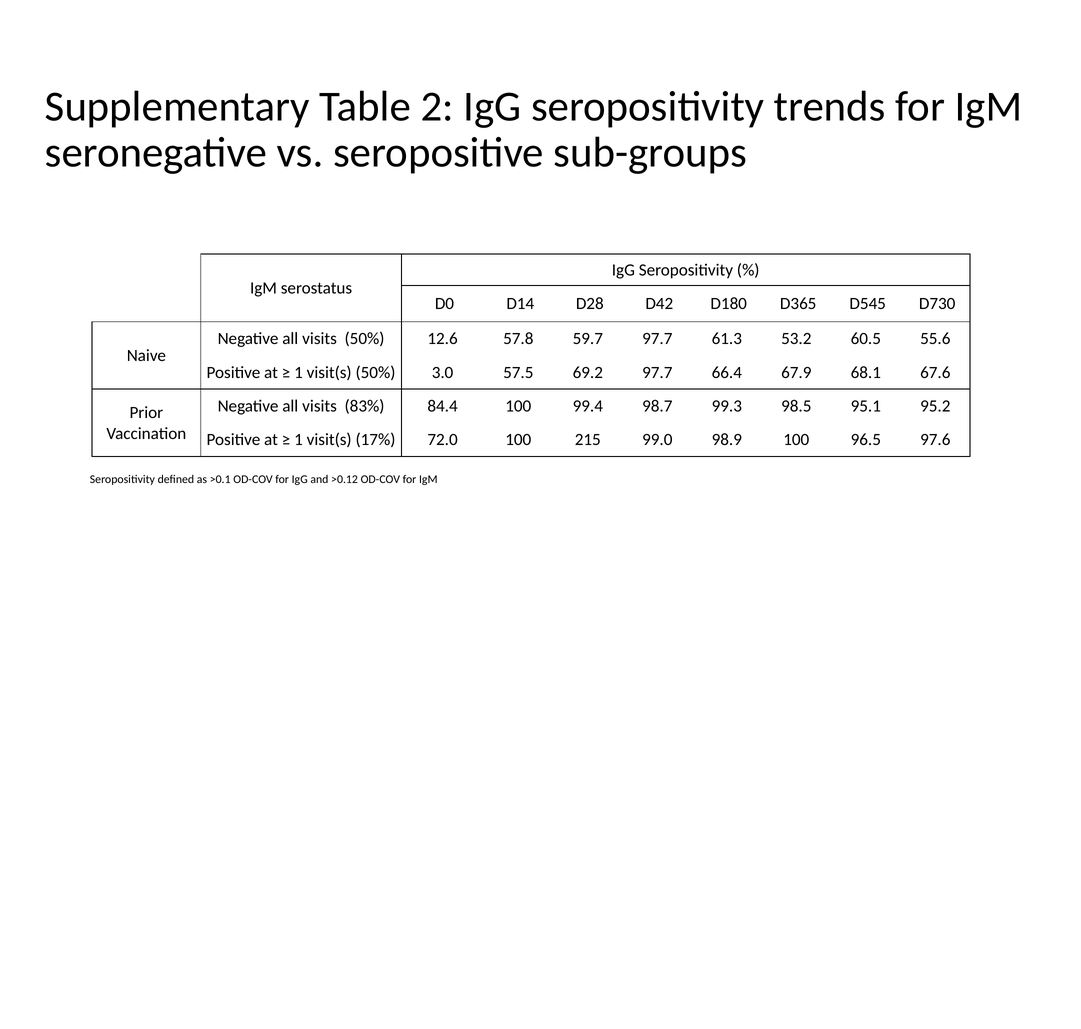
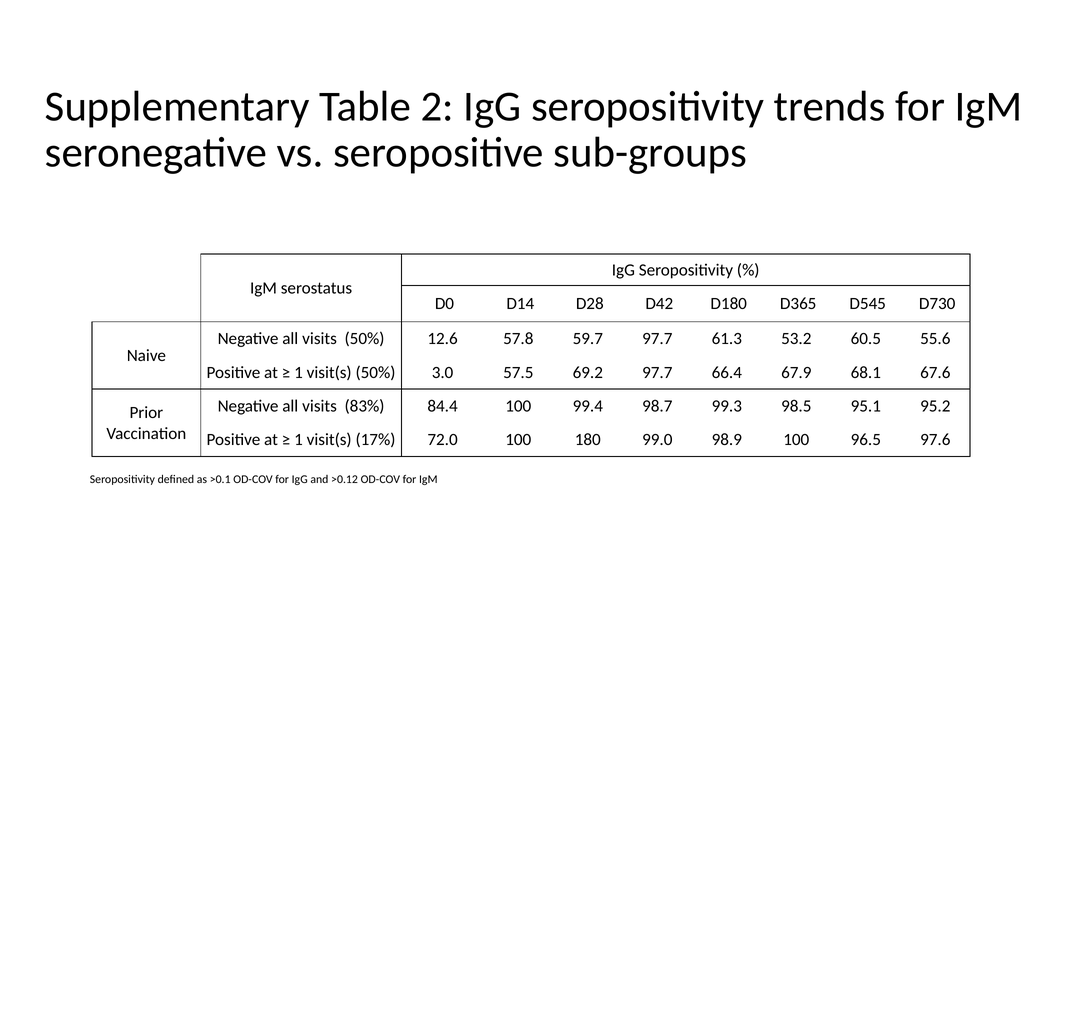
215: 215 -> 180 (588, 440)
